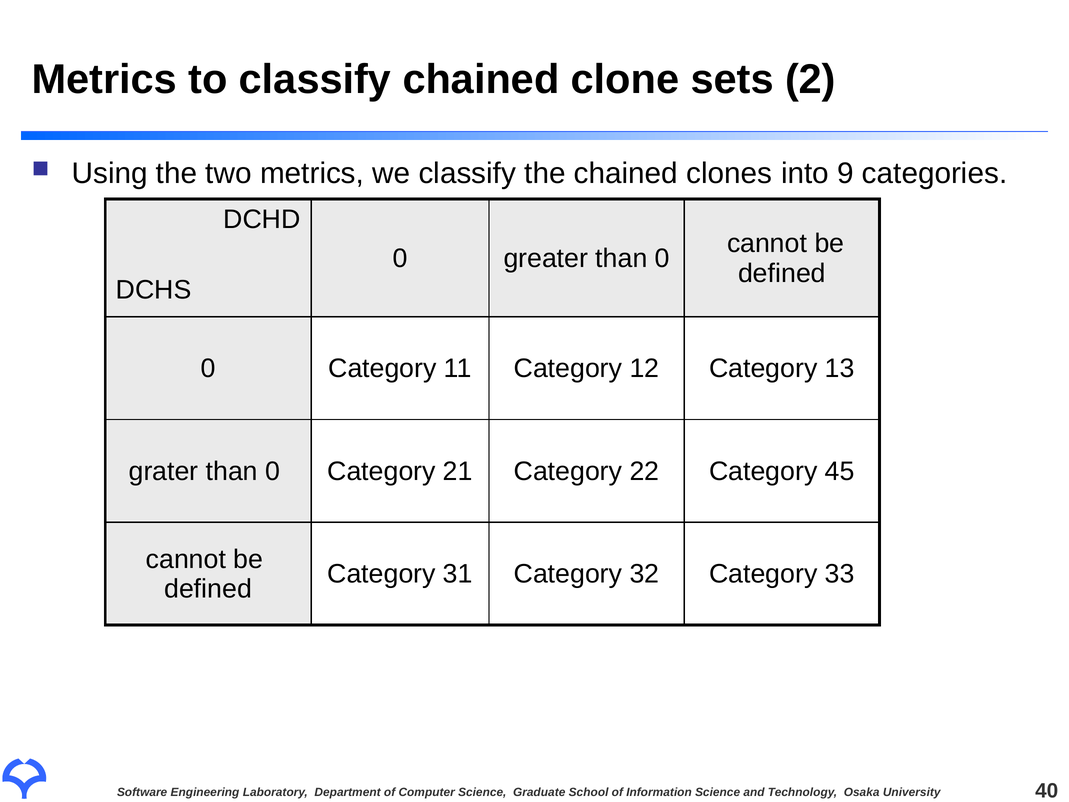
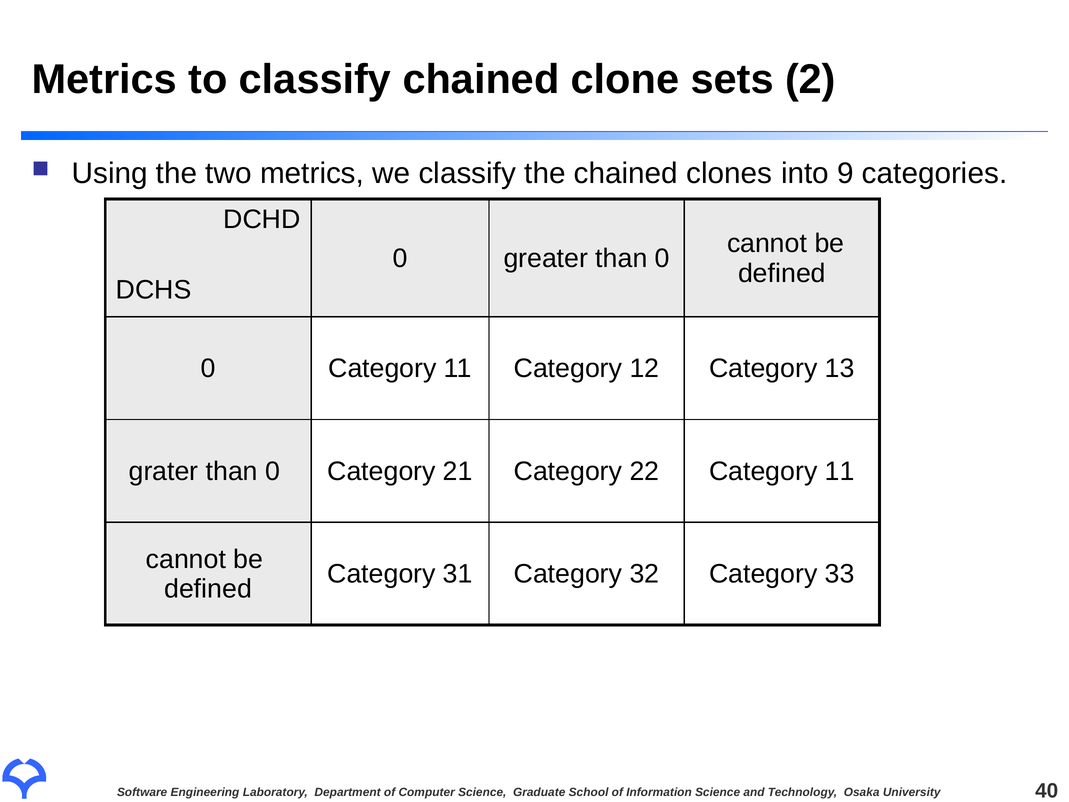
22 Category 45: 45 -> 11 (840, 471)
